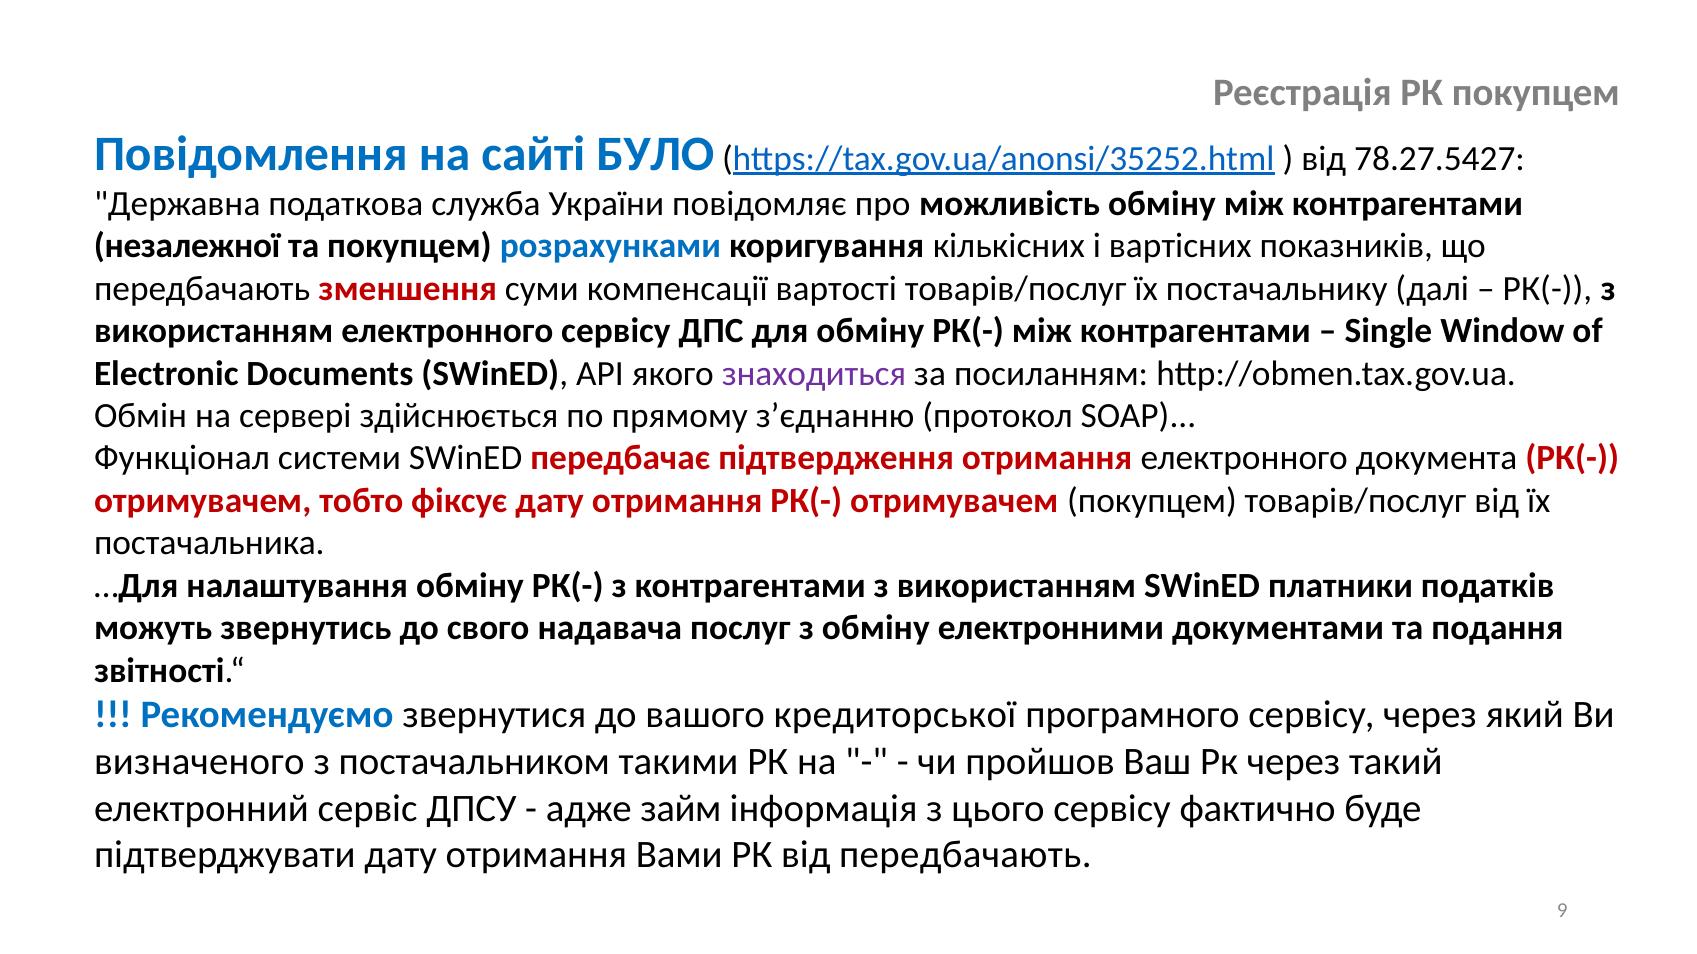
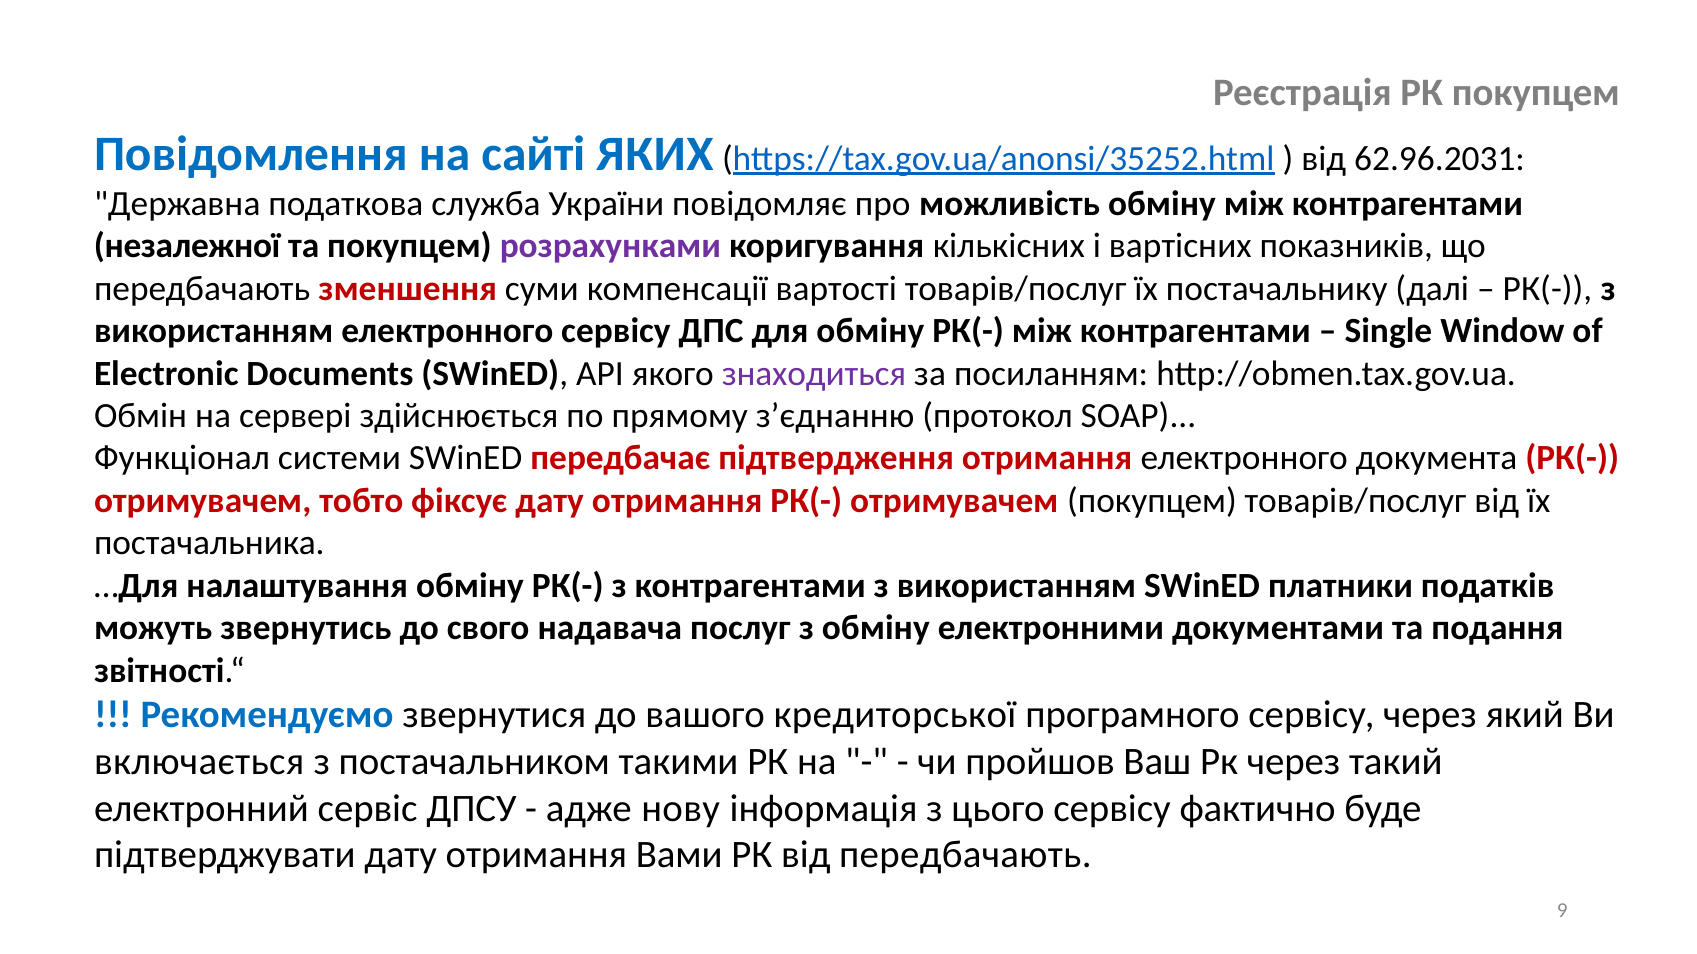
БУЛО: БУЛО -> ЯКИХ (655, 154)
78.27.5427: 78.27.5427 -> 62.96.2031 (1440, 159)
розрахунками colour: blue -> purple (610, 246)
визначеного: визначеного -> включається (199, 762)
займ: займ -> нову (681, 809)
